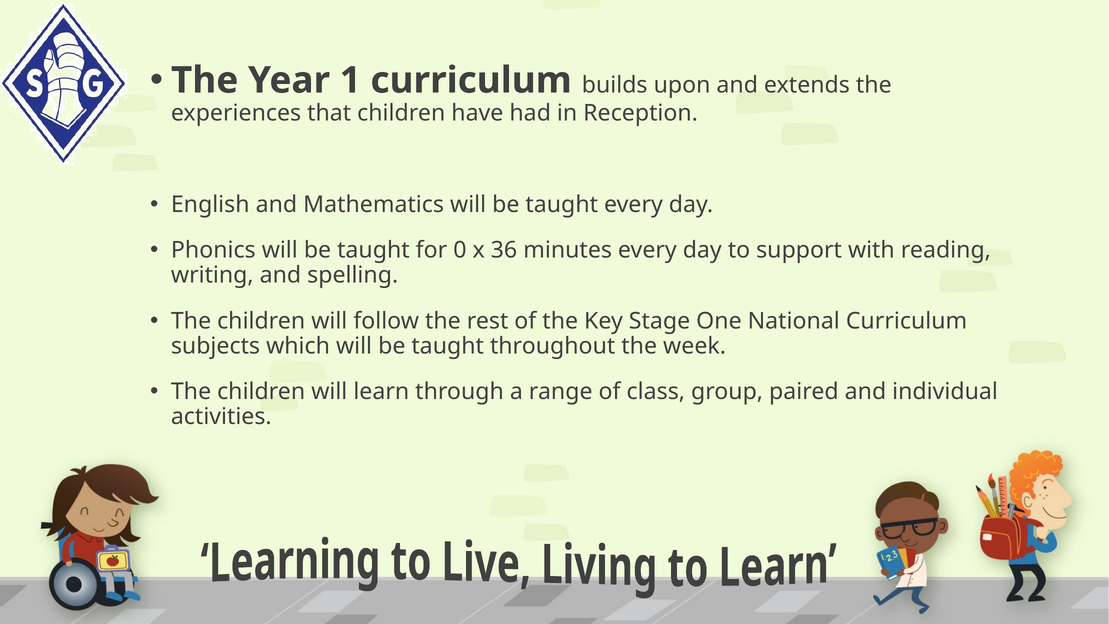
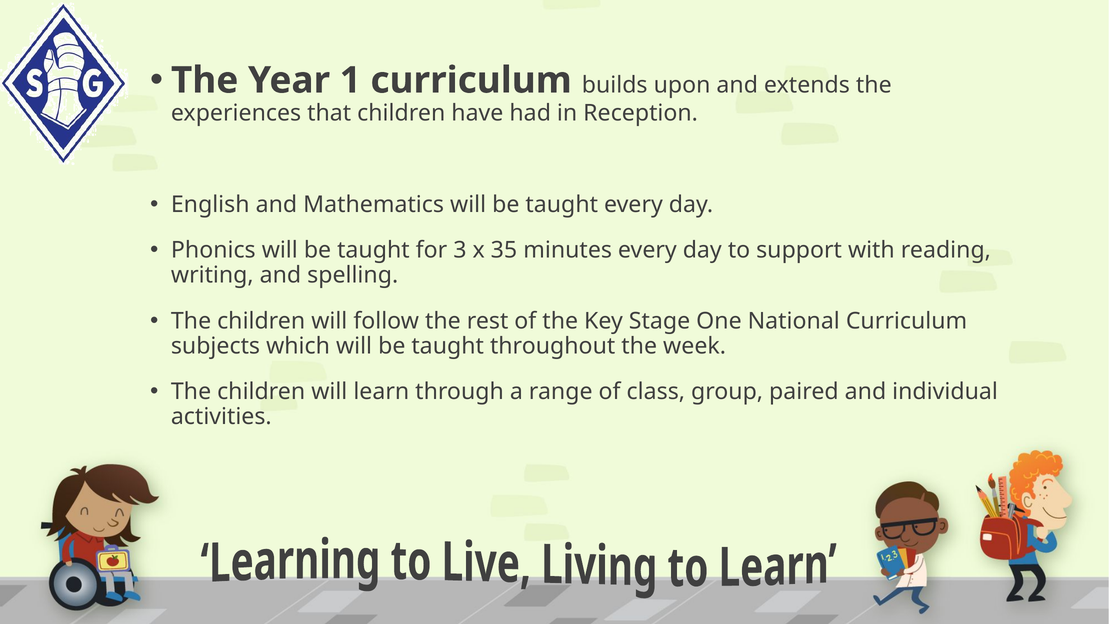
0: 0 -> 3 (460, 250)
36: 36 -> 35 (504, 250)
